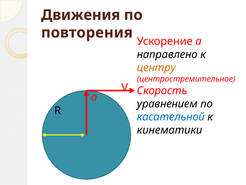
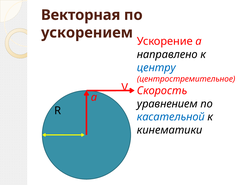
Движения: Движения -> Векторная (81, 15)
повторения: повторения -> ускорением (87, 33)
центру colour: orange -> blue (156, 67)
